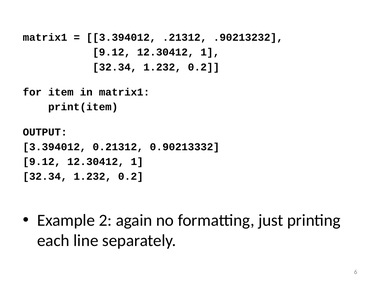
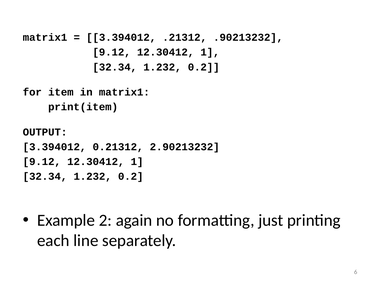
0.90213332: 0.90213332 -> 2.90213232 (185, 147)
